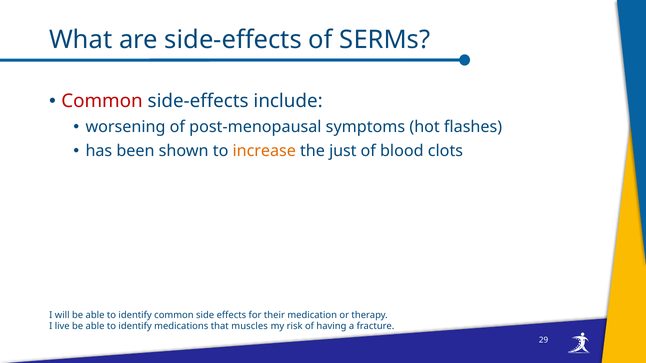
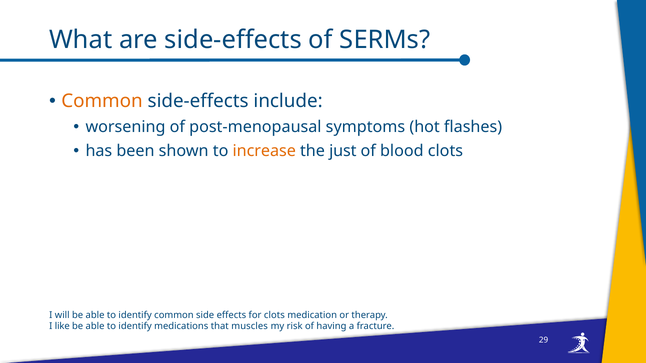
Common colour: red -> orange (102, 101)
for their: their -> clots (274, 315)
live: live -> like (62, 327)
